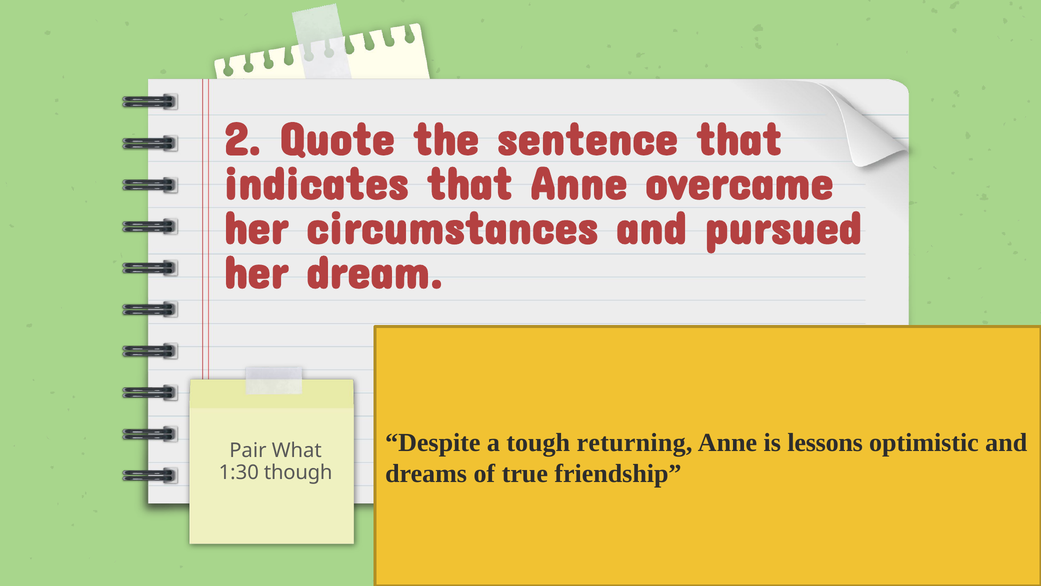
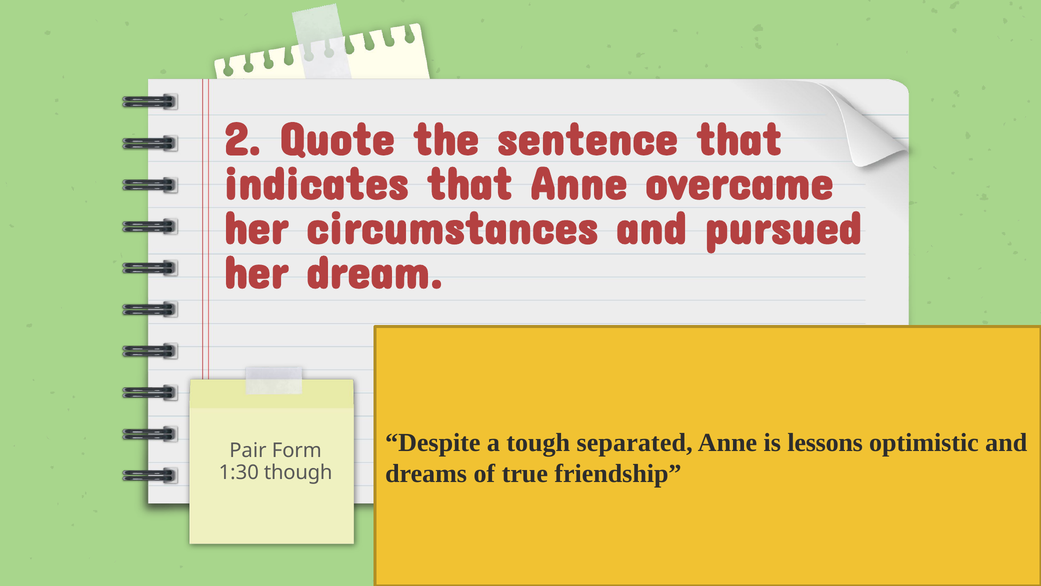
returning: returning -> separated (635, 442)
What: What -> Form (297, 450)
